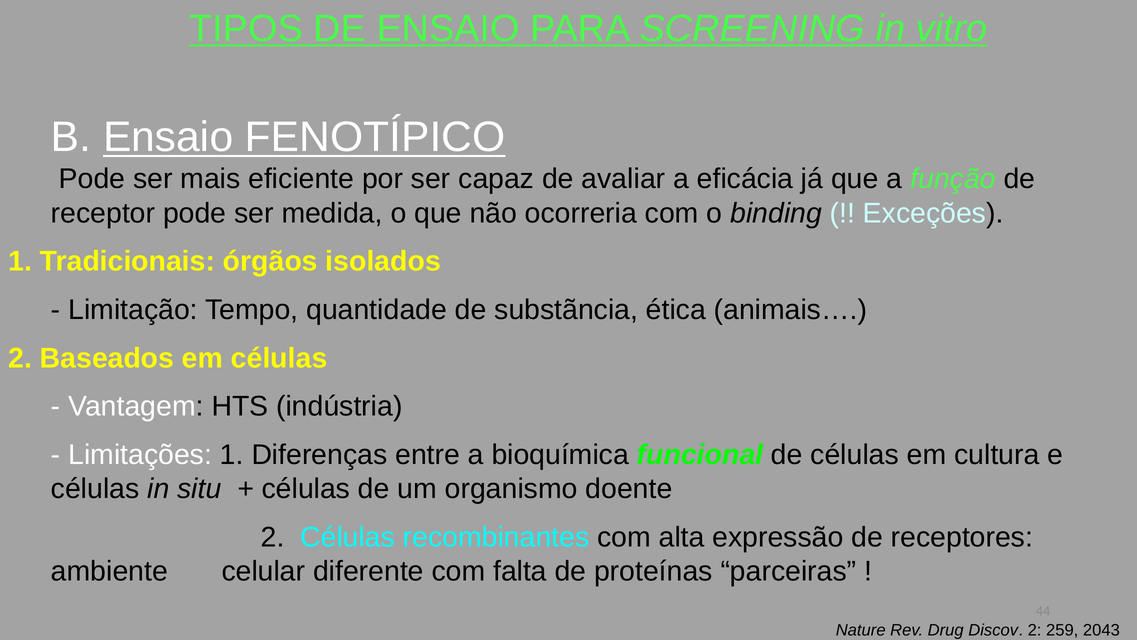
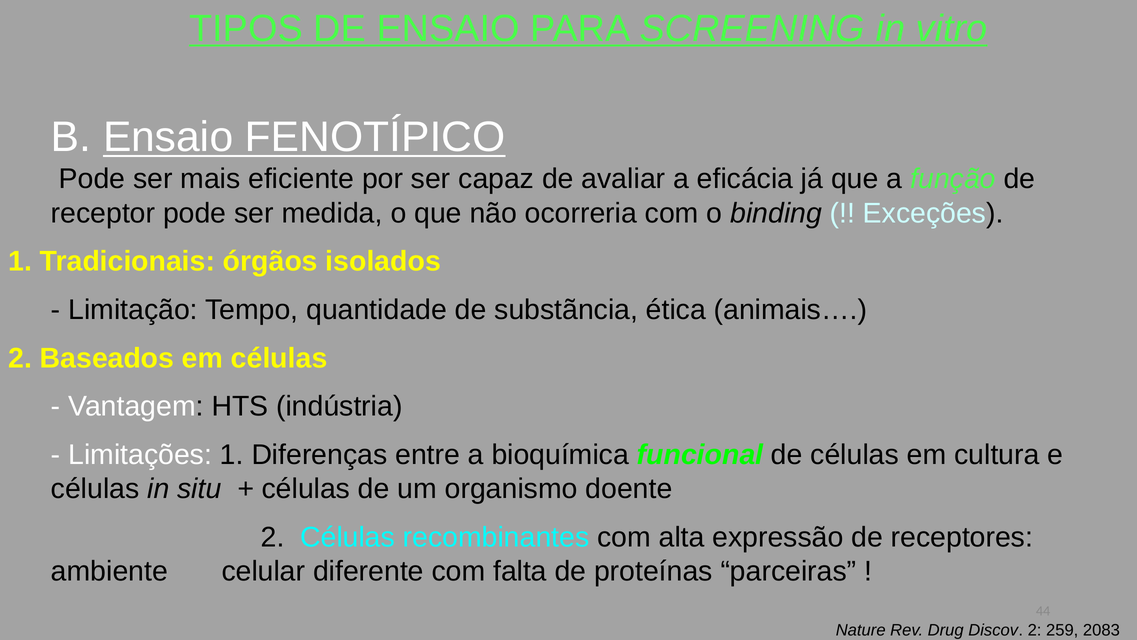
2043: 2043 -> 2083 (1101, 630)
